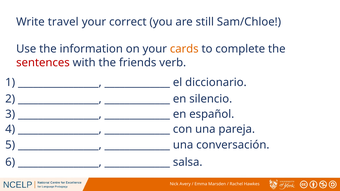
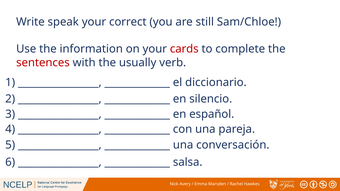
travel: travel -> speak (63, 22)
cards colour: orange -> red (184, 49)
friends: friends -> usually (138, 63)
